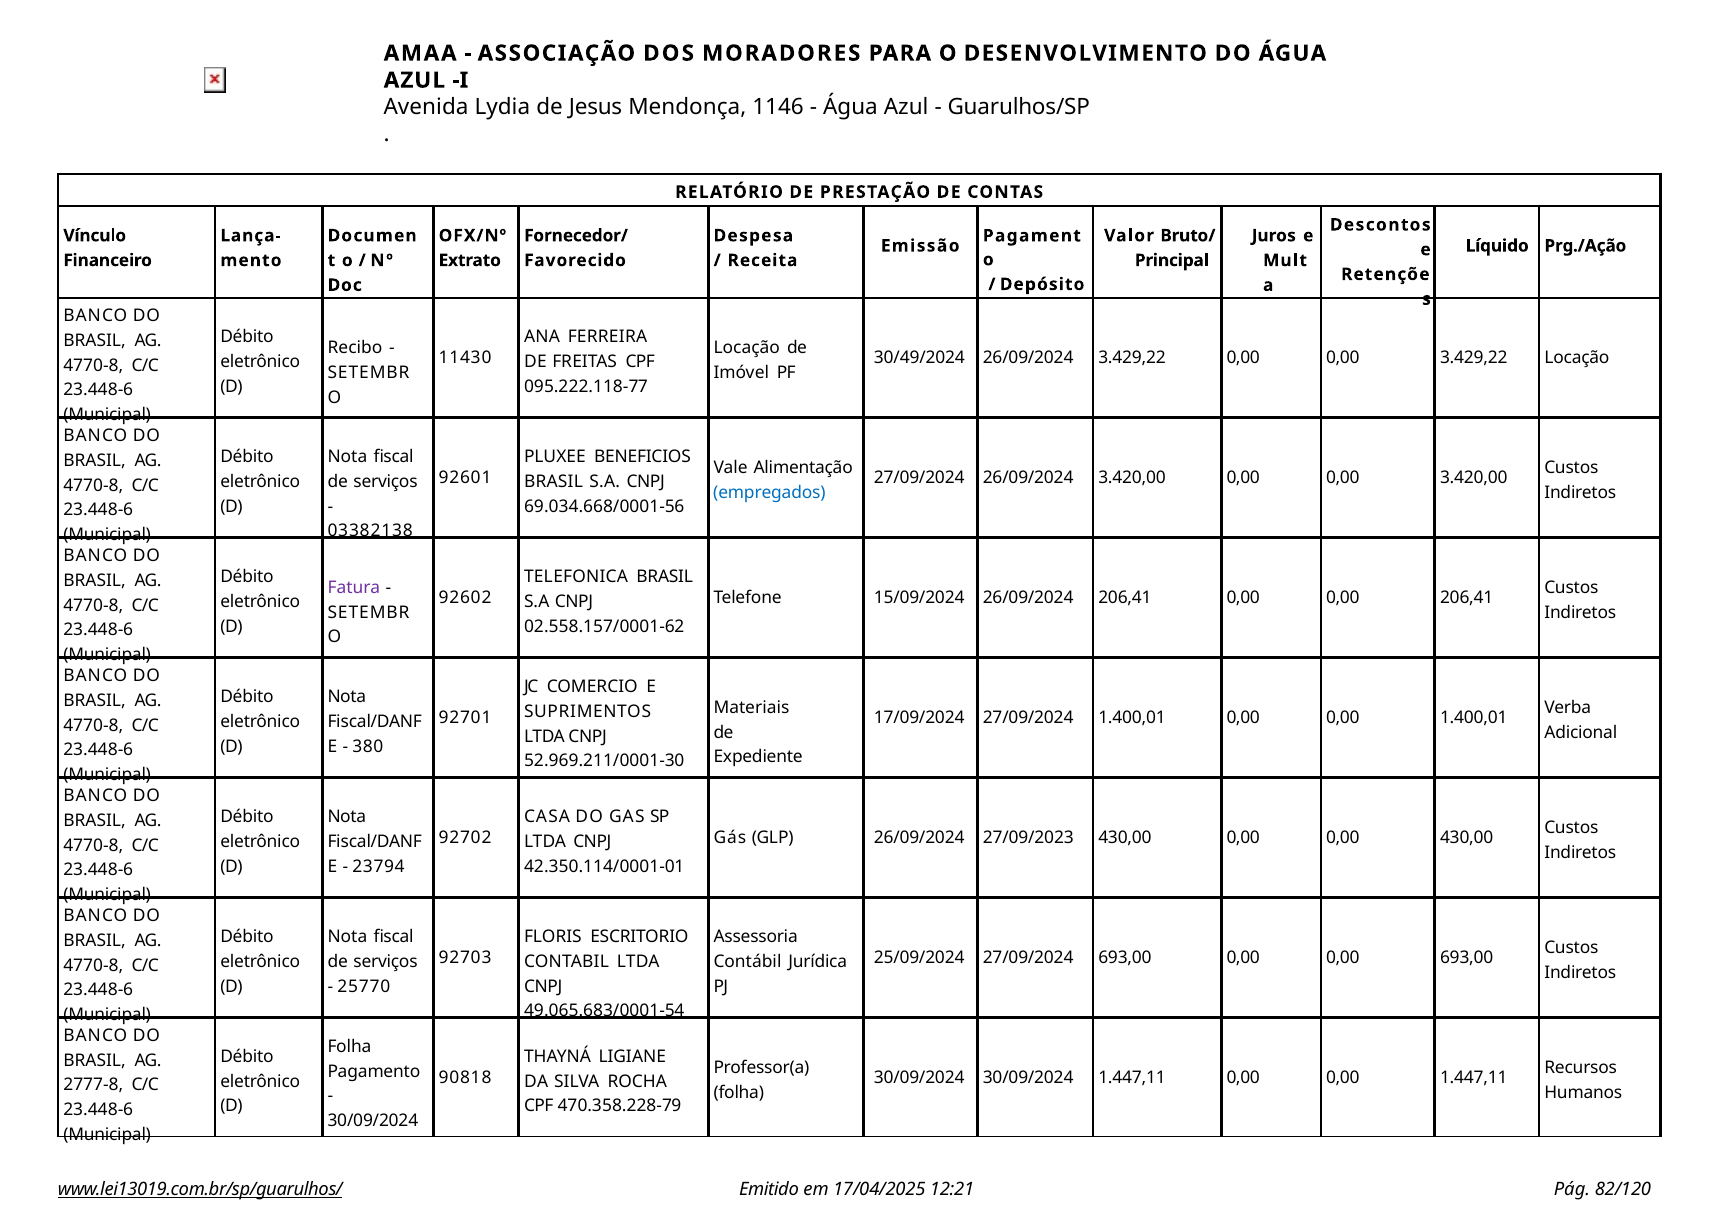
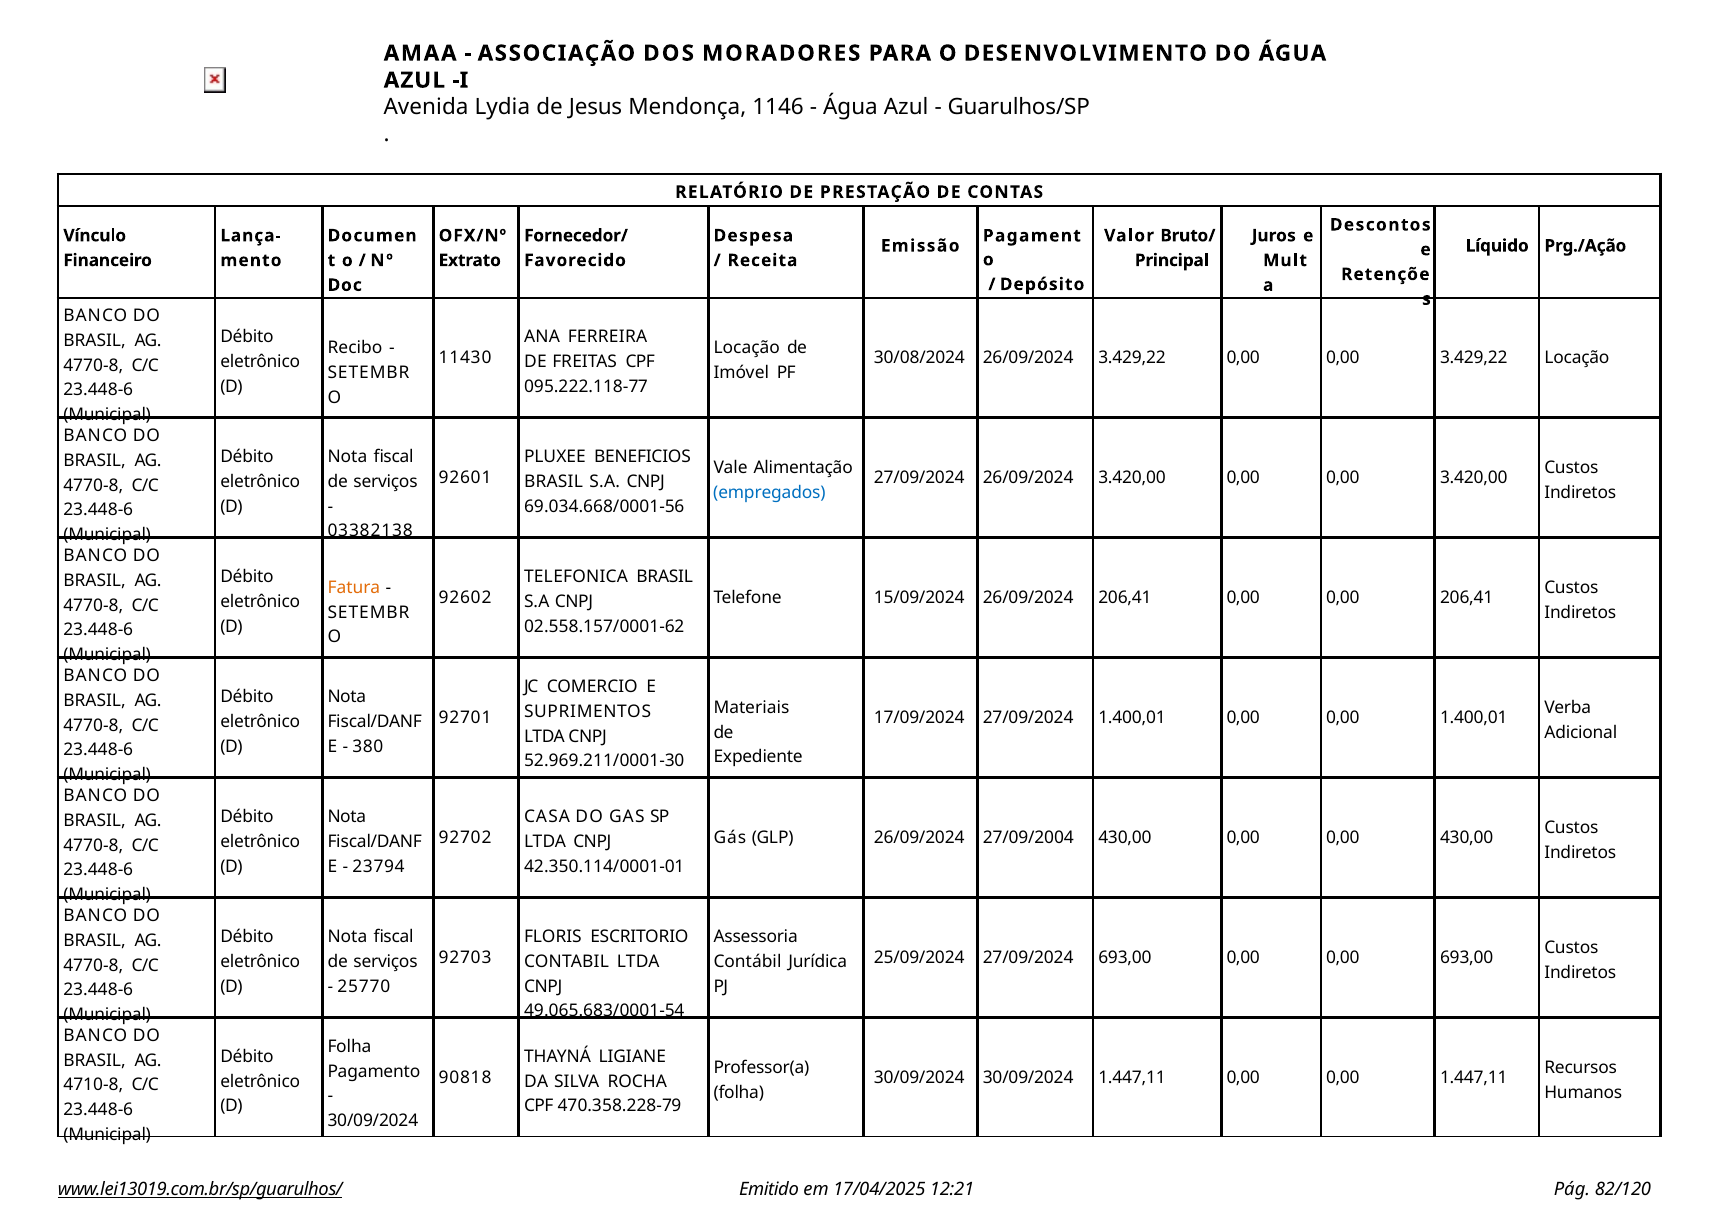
30/49/2024: 30/49/2024 -> 30/08/2024 (919, 358)
Fatura colour: purple -> orange (354, 588)
27/09/2023: 27/09/2023 -> 27/09/2004 (1028, 838)
2777-8: 2777-8 -> 4710-8 (93, 1085)
